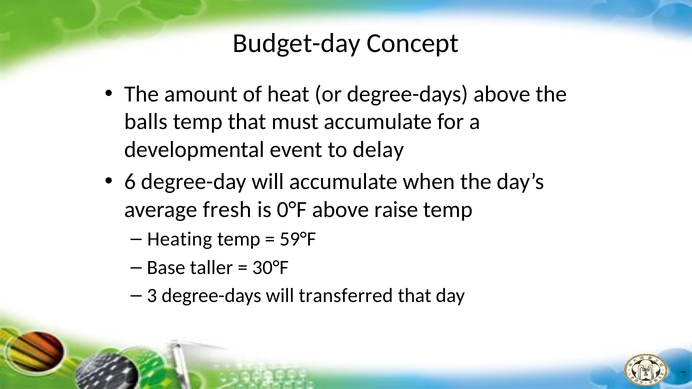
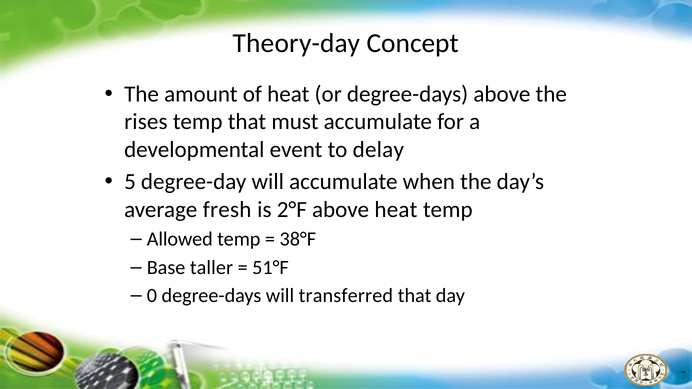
Budget-day: Budget-day -> Theory-day (297, 43)
balls: balls -> rises (146, 122)
6: 6 -> 5 (130, 182)
0°F: 0°F -> 2°F (292, 210)
above raise: raise -> heat (396, 210)
Heating: Heating -> Allowed (180, 239)
59°F: 59°F -> 38°F (298, 239)
30°F: 30°F -> 51°F (270, 268)
3: 3 -> 0 (152, 296)
